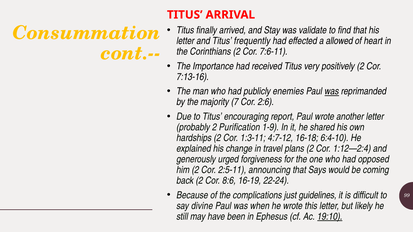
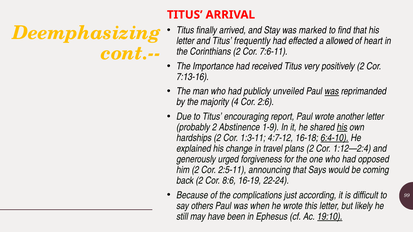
validate: validate -> marked (313, 30)
Consummation: Consummation -> Deemphasizing (87, 33)
enemies: enemies -> unveiled (288, 91)
7: 7 -> 4 (235, 102)
Purification: Purification -> Abstinence (240, 127)
his underline: none -> present (342, 127)
6:4-10 underline: none -> present (335, 138)
guidelines: guidelines -> according (318, 195)
divine: divine -> others (202, 206)
